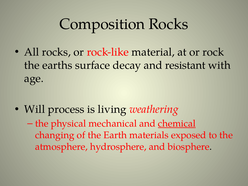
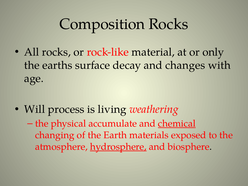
rock: rock -> only (213, 52)
resistant: resistant -> changes (185, 65)
mechanical: mechanical -> accumulate (113, 124)
hydrosphere underline: none -> present (118, 147)
